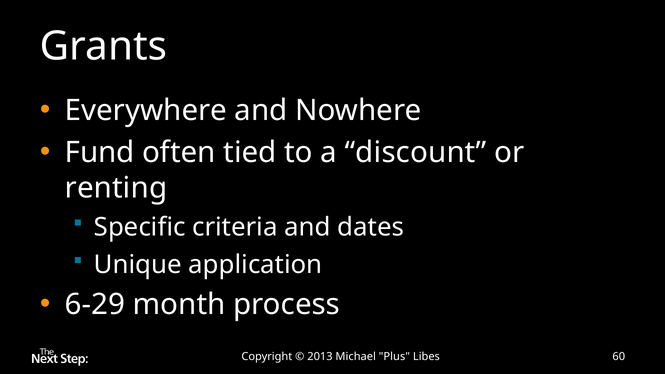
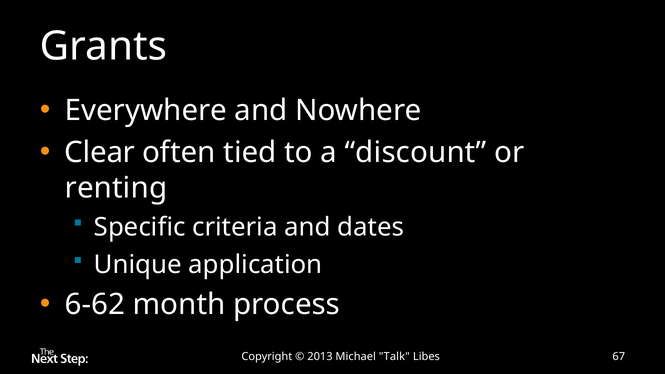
Fund: Fund -> Clear (100, 152)
6-29: 6-29 -> 6-62 (95, 305)
Plus: Plus -> Talk (394, 357)
60: 60 -> 67 (619, 357)
